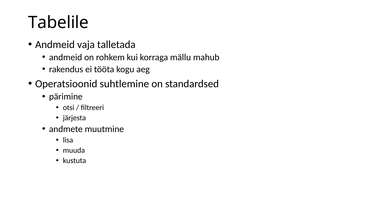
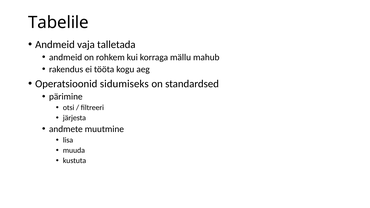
suhtlemine: suhtlemine -> sidumiseks (124, 84)
